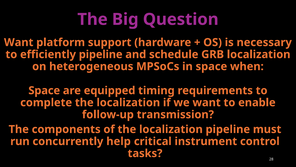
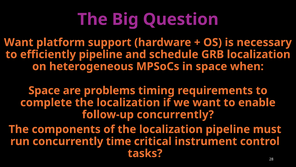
equipped: equipped -> problems (110, 90)
follow-up transmission: transmission -> concurrently (175, 114)
help: help -> time (119, 141)
